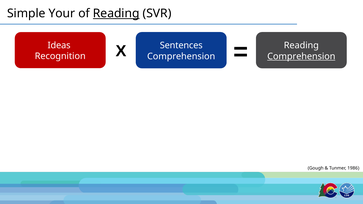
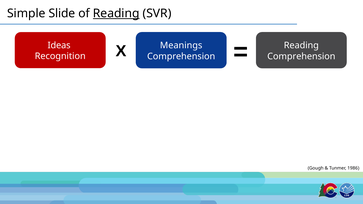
Your: Your -> Slide (62, 13)
Sentences: Sentences -> Meanings (181, 45)
Comprehension underline: present -> none (301, 56)
